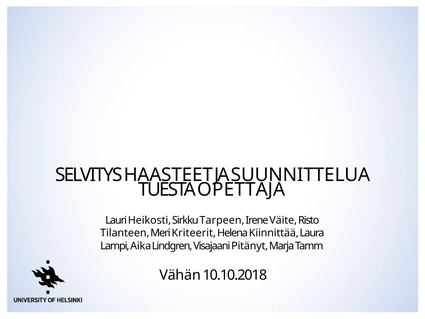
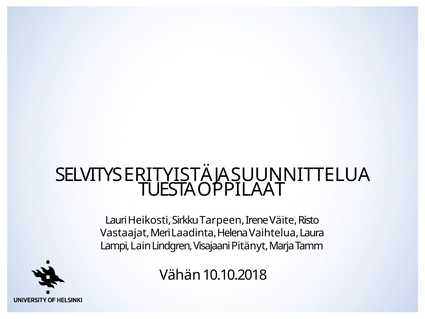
HAASTEET: HAASTEET -> ERITYISTÄ (168, 175)
OPETTAJA: OPETTAJA -> OPPILAAT (241, 190)
Tilanteen: Tilanteen -> Vastaajat (125, 233)
Kriteerit: Kriteerit -> Laadinta (194, 233)
Kiinnittää: Kiinnittää -> Vaihtelua (274, 233)
Aika: Aika -> Lain (141, 246)
